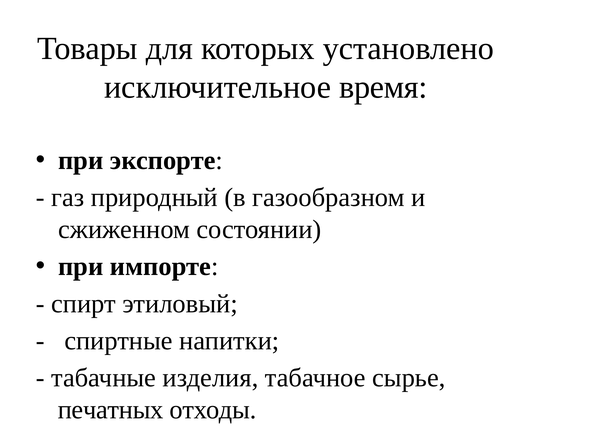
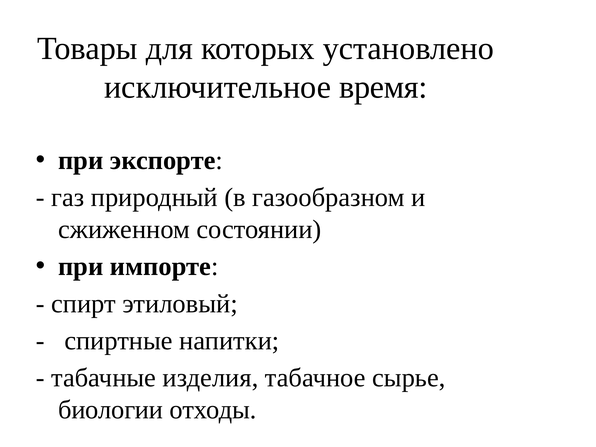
печатных: печатных -> биологии (111, 410)
